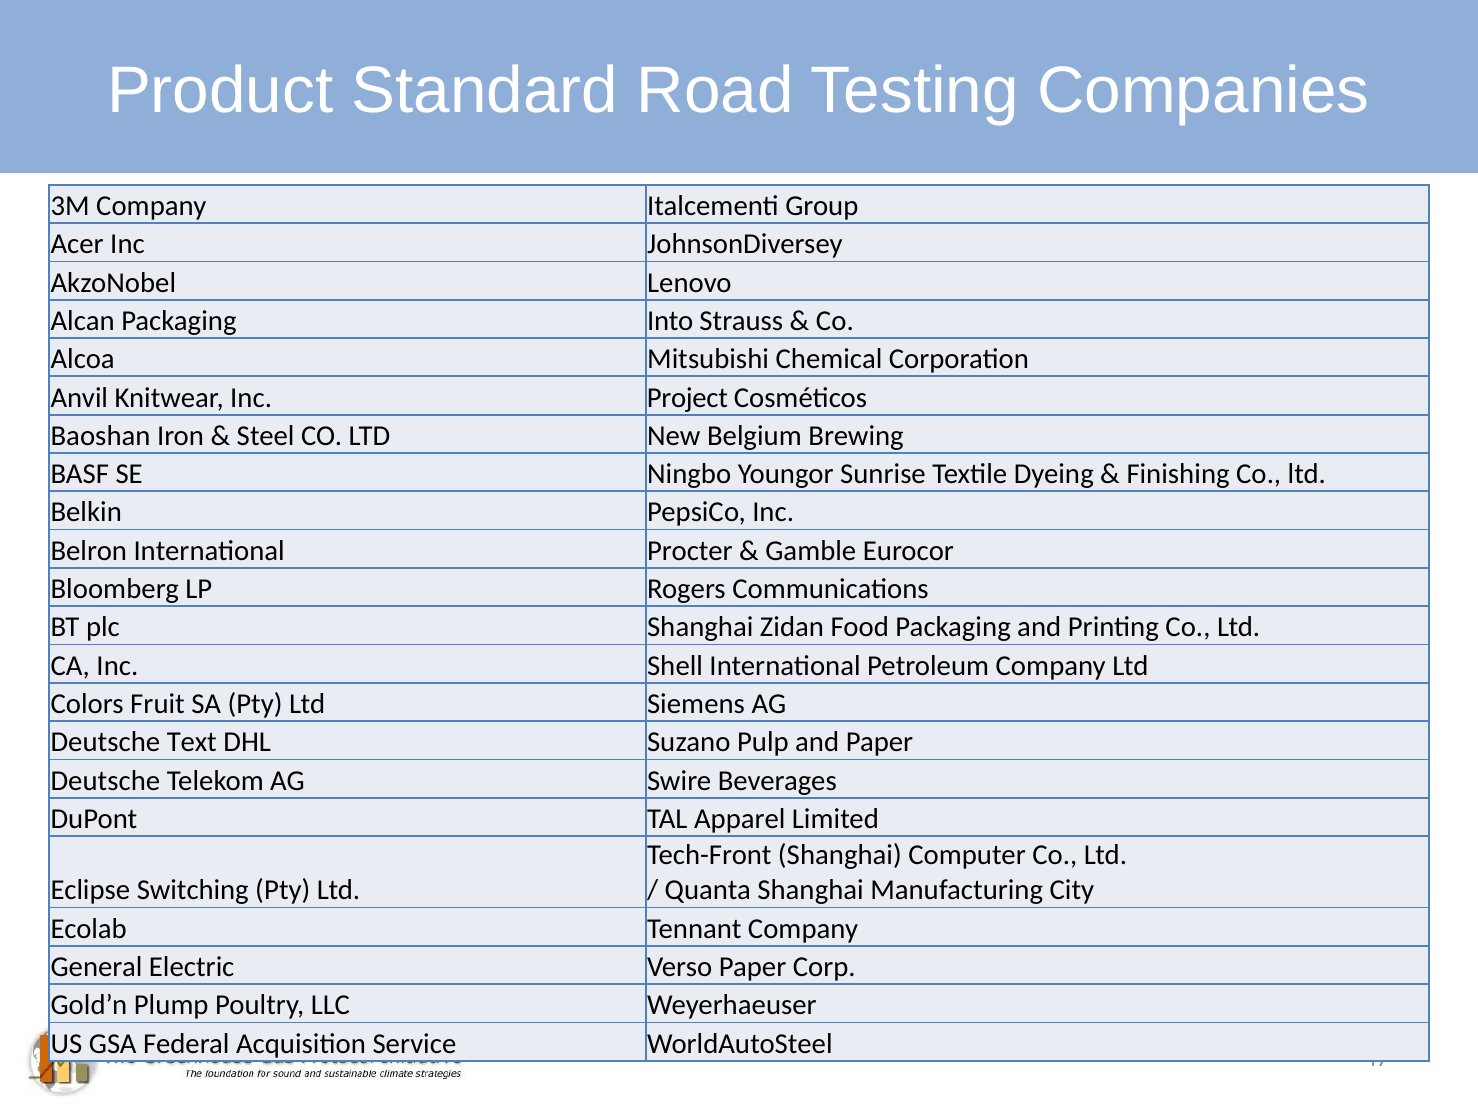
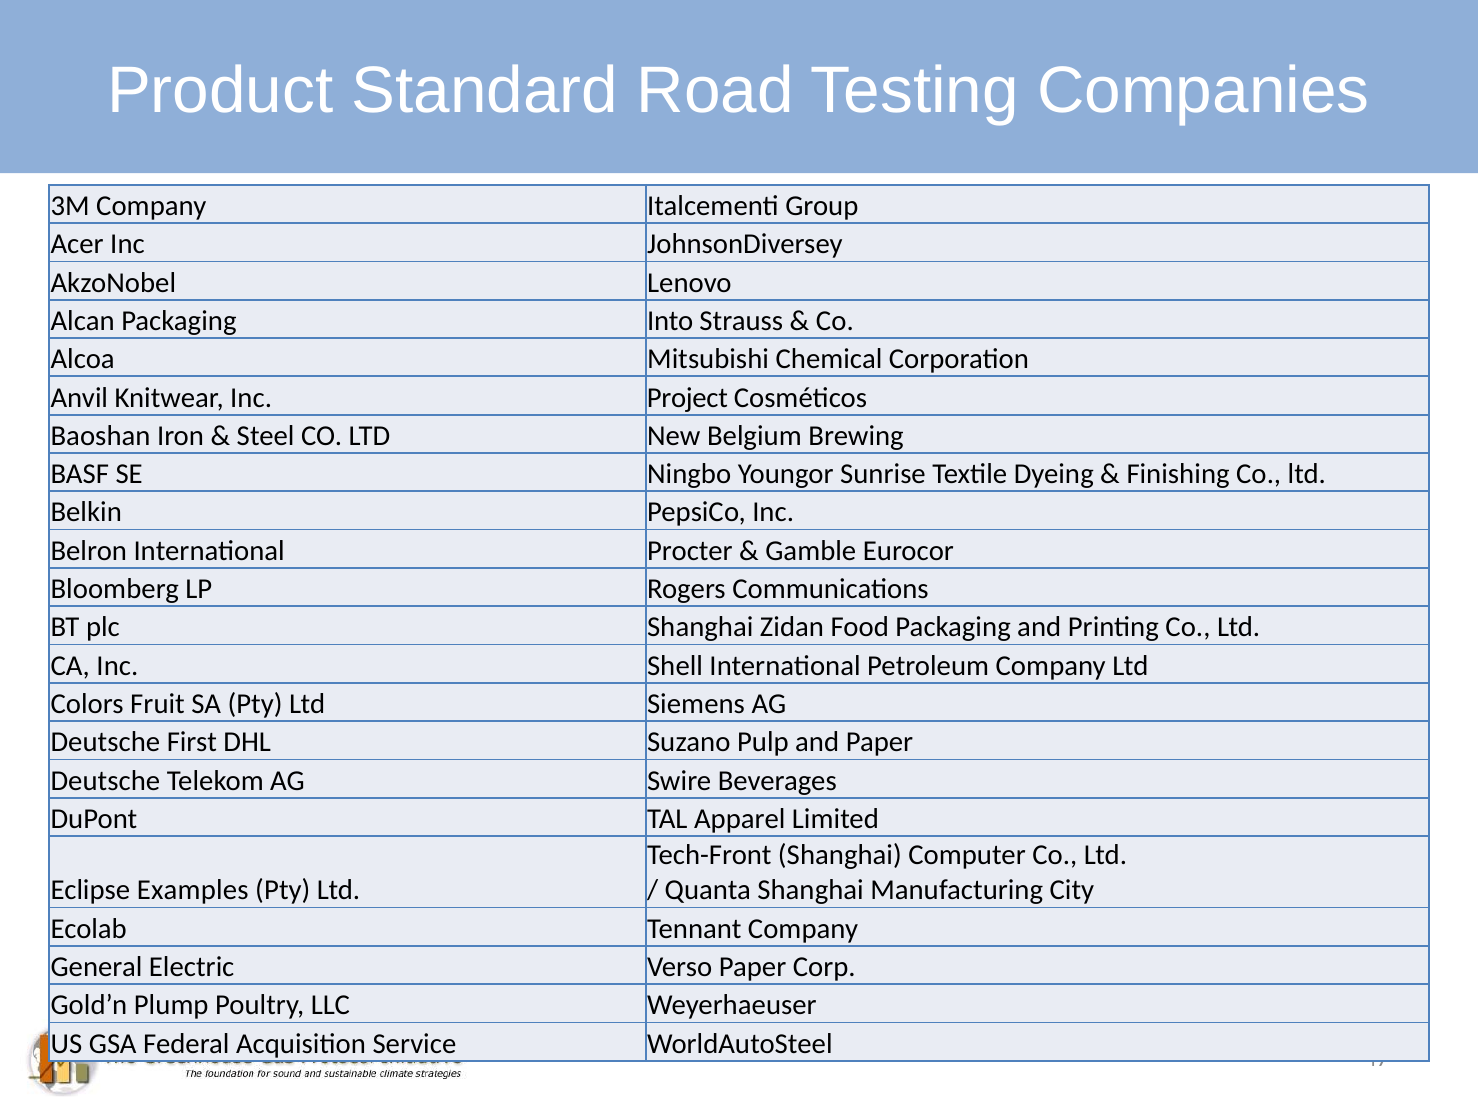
Text: Text -> First (192, 742)
Switching: Switching -> Examples (193, 890)
